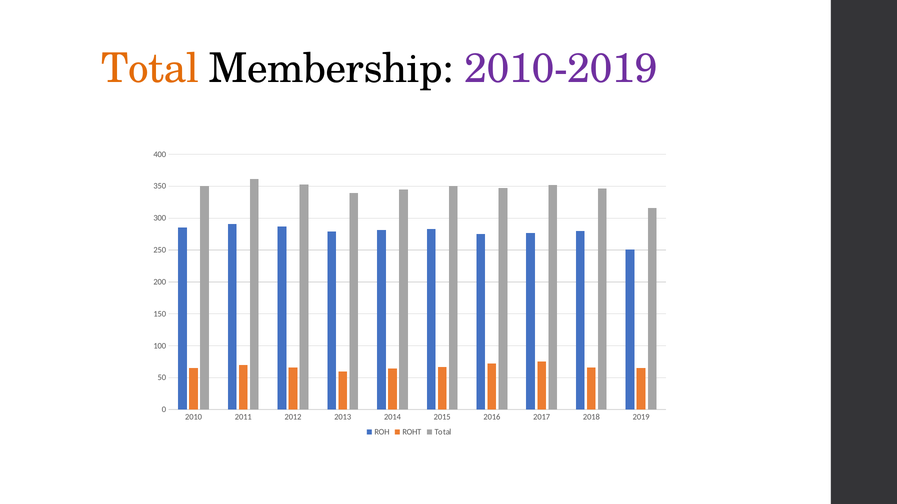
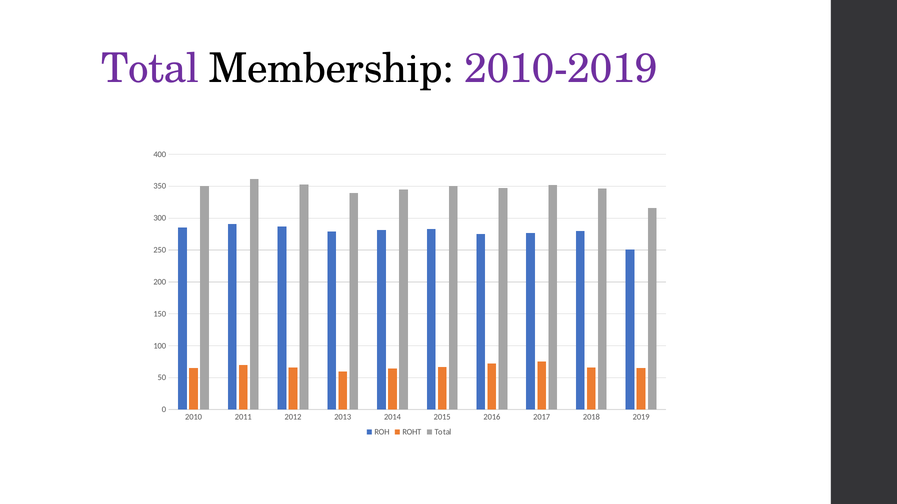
Total colour: orange -> purple (150, 69)
